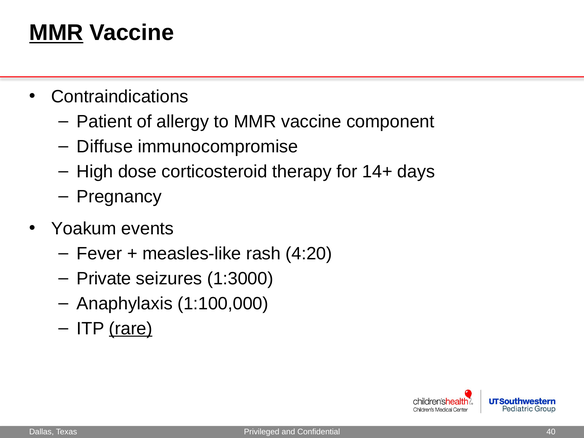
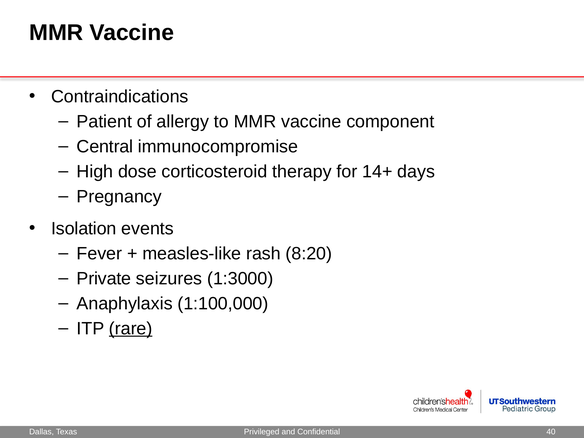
MMR underline: present -> none (56, 33)
Diffuse: Diffuse -> Central (105, 147)
Yoakum: Yoakum -> Isolation (84, 229)
4:20: 4:20 -> 8:20 (309, 254)
